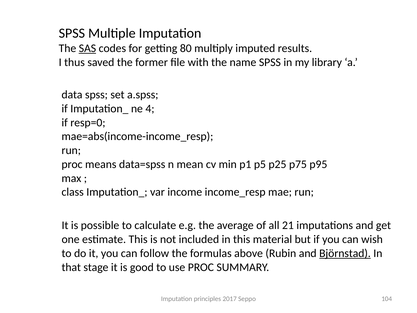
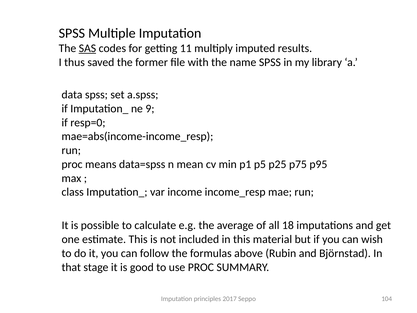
80: 80 -> 11 (186, 48)
4: 4 -> 9 (150, 109)
21: 21 -> 18 (288, 225)
Björnstad underline: present -> none (345, 253)
